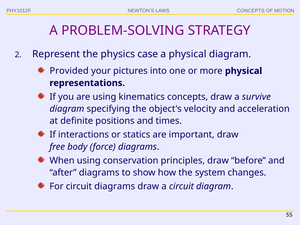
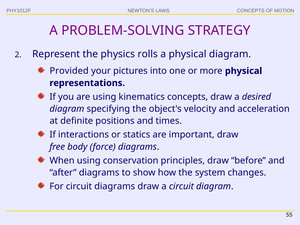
case: case -> rolls (148, 54)
survive: survive -> desired (257, 97)
